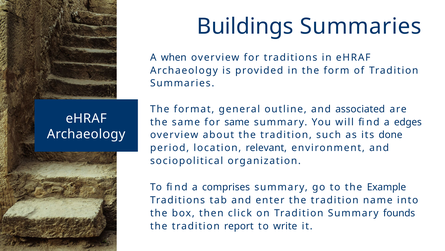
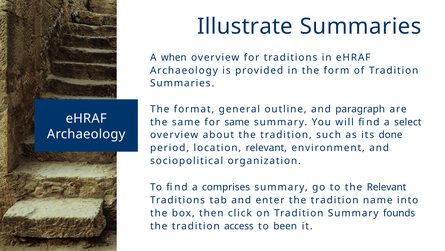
Buildings: Buildings -> Illustrate (245, 26)
associated: associated -> paragraph (360, 109)
edges: edges -> select (408, 122)
the Example: Example -> Relevant (387, 187)
report: report -> access (239, 226)
write: write -> been (285, 226)
